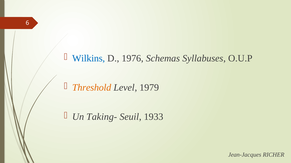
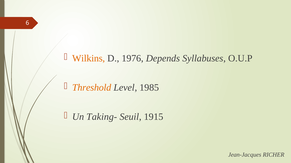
Wilkins colour: blue -> orange (89, 59)
Schemas: Schemas -> Depends (163, 59)
1979: 1979 -> 1985 (149, 88)
1933: 1933 -> 1915 (154, 117)
